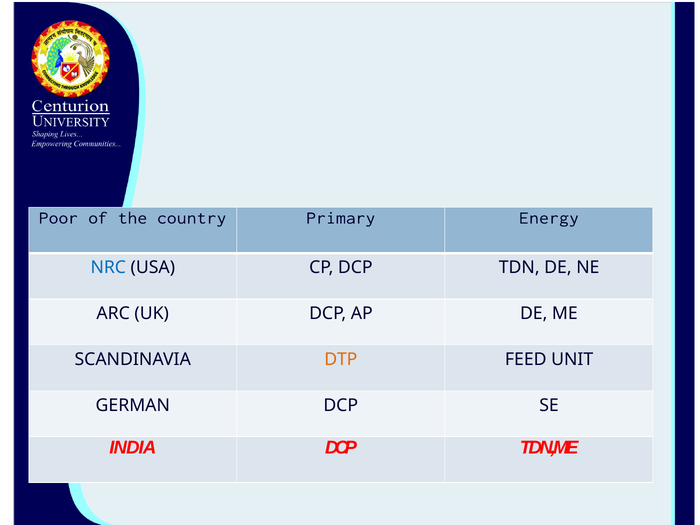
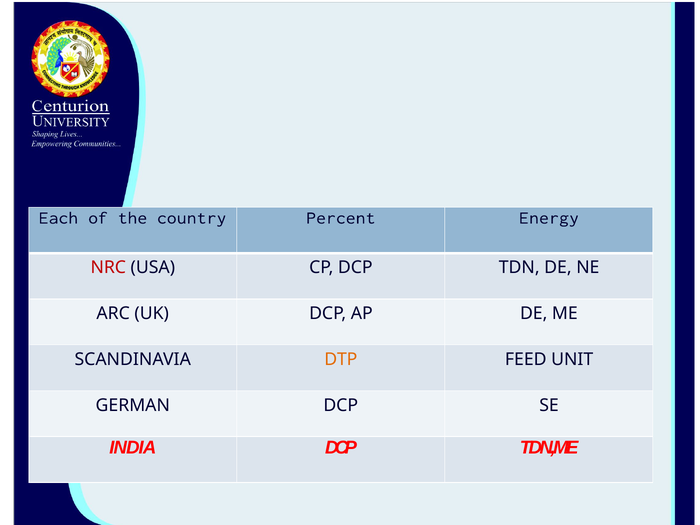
Poor: Poor -> Each (58, 218)
Primary: Primary -> Percent (341, 218)
NRC colour: blue -> red (108, 267)
